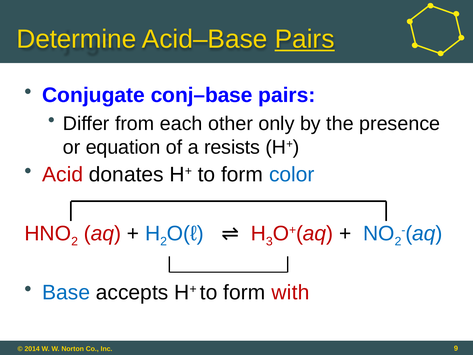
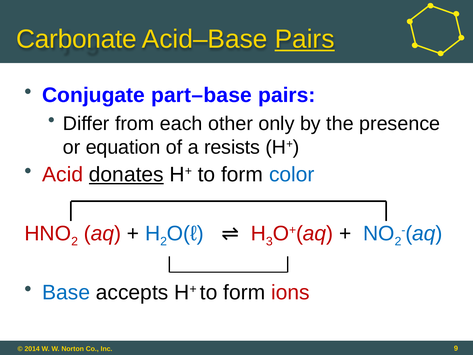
Determine: Determine -> Carbonate (76, 39)
conj–base: conj–base -> part–base (201, 95)
donates underline: none -> present (126, 174)
with: with -> ions (291, 292)
